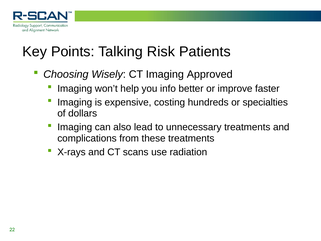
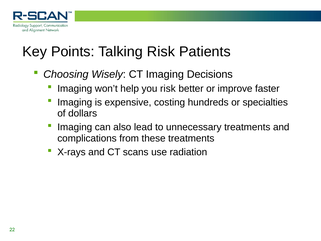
Approved: Approved -> Decisions (210, 74)
you info: info -> risk (168, 88)
